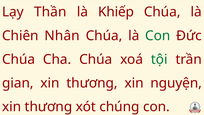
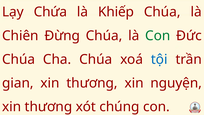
Thần: Thần -> Chứa (50, 12)
Nhân: Nhân -> Đừng (62, 36)
tội colour: green -> blue (159, 59)
